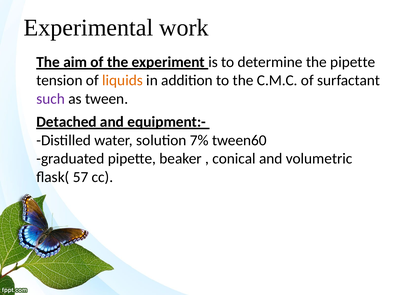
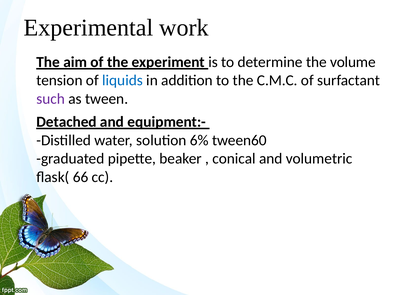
the pipette: pipette -> volume (353, 62)
liquids colour: orange -> blue (122, 81)
7%: 7% -> 6% (199, 141)
57: 57 -> 66 (81, 177)
